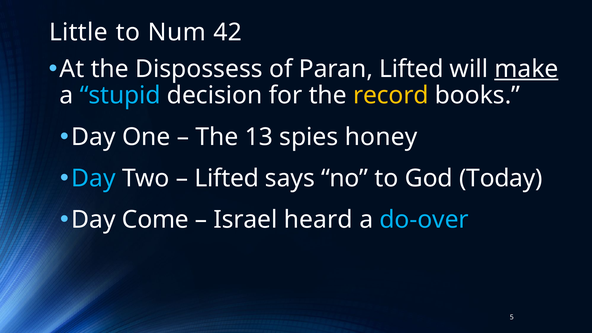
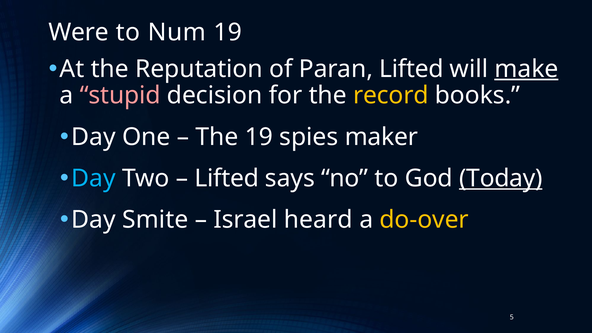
Little: Little -> Were (79, 32)
Num 42: 42 -> 19 (228, 32)
Dispossess: Dispossess -> Reputation (199, 69)
stupid colour: light blue -> pink (120, 96)
The 13: 13 -> 19 (259, 137)
honey: honey -> maker (381, 137)
Today underline: none -> present (501, 178)
Come: Come -> Smite (155, 220)
do-over colour: light blue -> yellow (424, 220)
